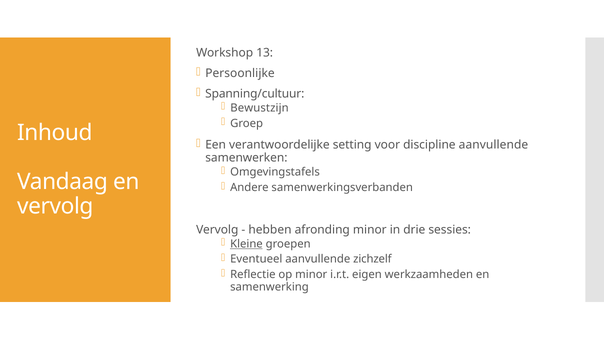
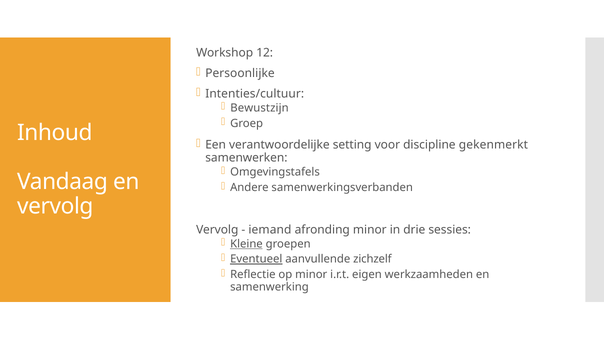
13: 13 -> 12 (265, 53)
Spanning/cultuur: Spanning/cultuur -> Intenties/cultuur (255, 94)
discipline aanvullende: aanvullende -> gekenmerkt (493, 145)
hebben: hebben -> iemand (270, 229)
Eventueel underline: none -> present (256, 259)
